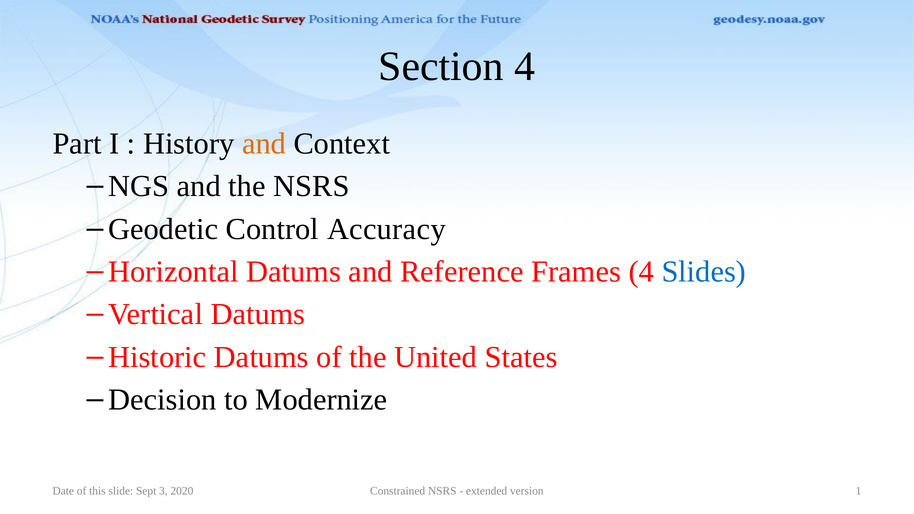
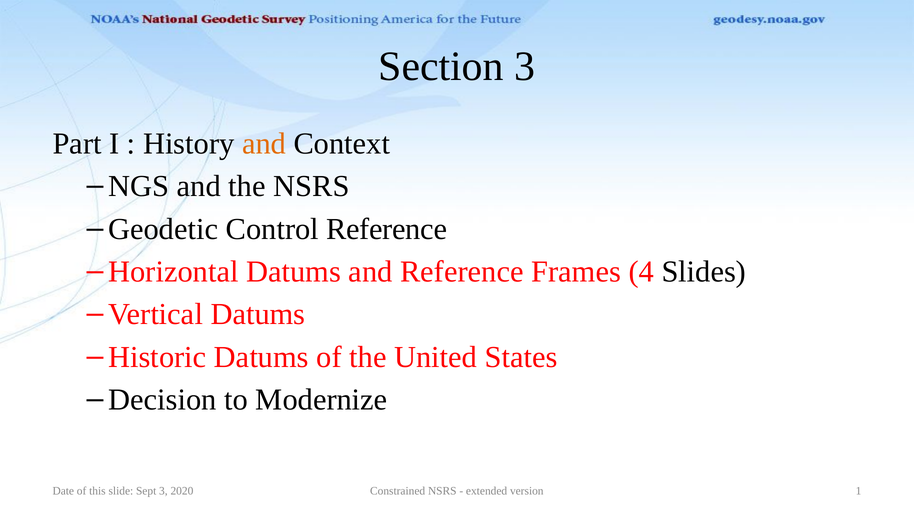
Section 4: 4 -> 3 (525, 66)
Control Accuracy: Accuracy -> Reference (387, 229)
Slides colour: blue -> black (704, 272)
